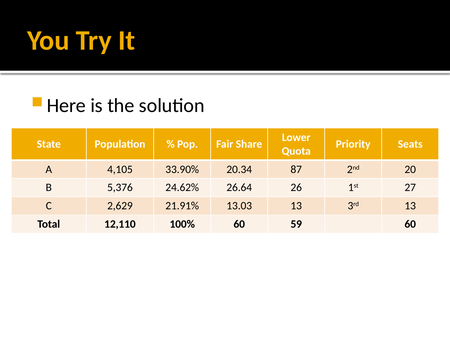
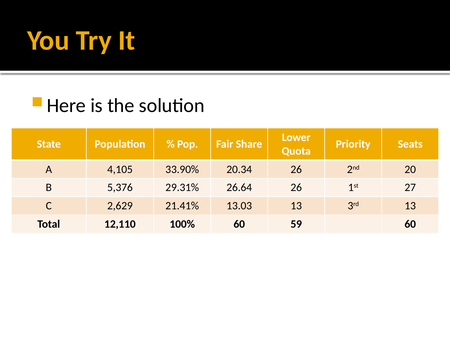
20.34 87: 87 -> 26 (296, 169)
24.62%: 24.62% -> 29.31% (182, 187)
21.91%: 21.91% -> 21.41% (182, 206)
